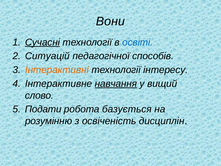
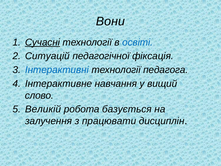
способів: способів -> фіксація (153, 56)
Інтерактивні colour: orange -> blue (57, 70)
інтересу: інтересу -> педагога (166, 70)
навчання underline: present -> none (116, 83)
Подати: Подати -> Великій (43, 109)
розумінню: розумінню -> залучення (49, 121)
освіченість: освіченість -> працювати (109, 121)
